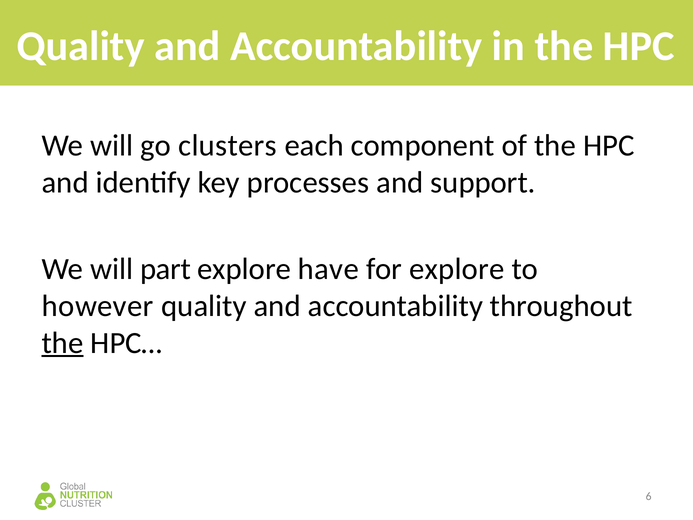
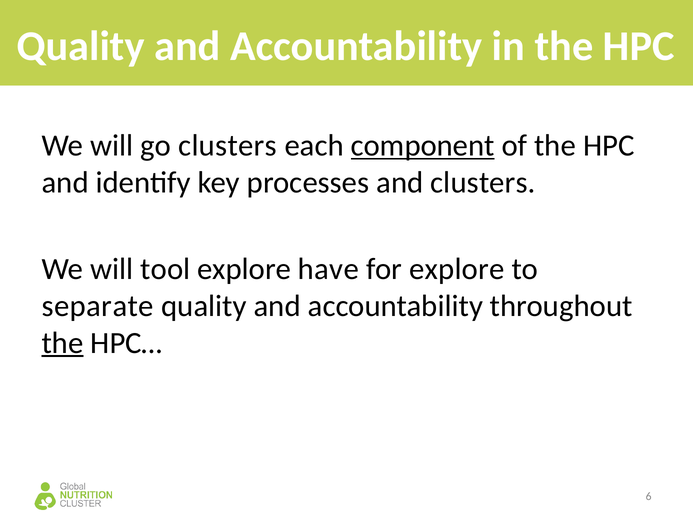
component underline: none -> present (423, 145)
and support: support -> clusters (483, 182)
part: part -> tool (165, 269)
however: however -> separate (98, 306)
